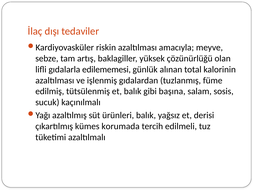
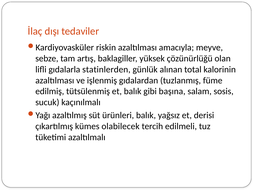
edilememesi: edilememesi -> statinlerden (106, 69)
korumada: korumada -> olabilecek (121, 126)
